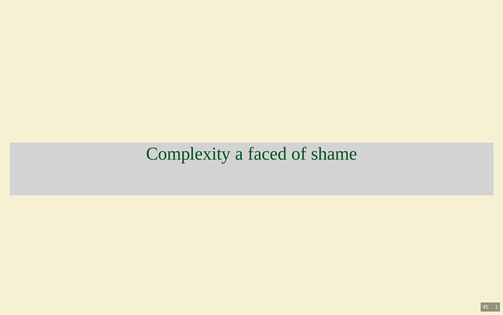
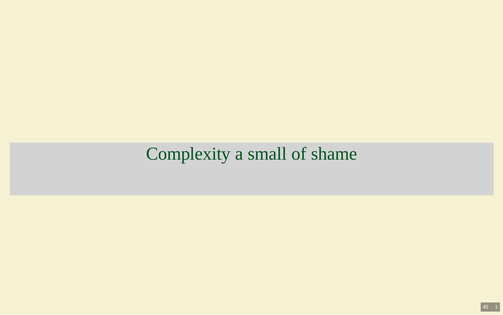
faced: faced -> small (267, 153)
